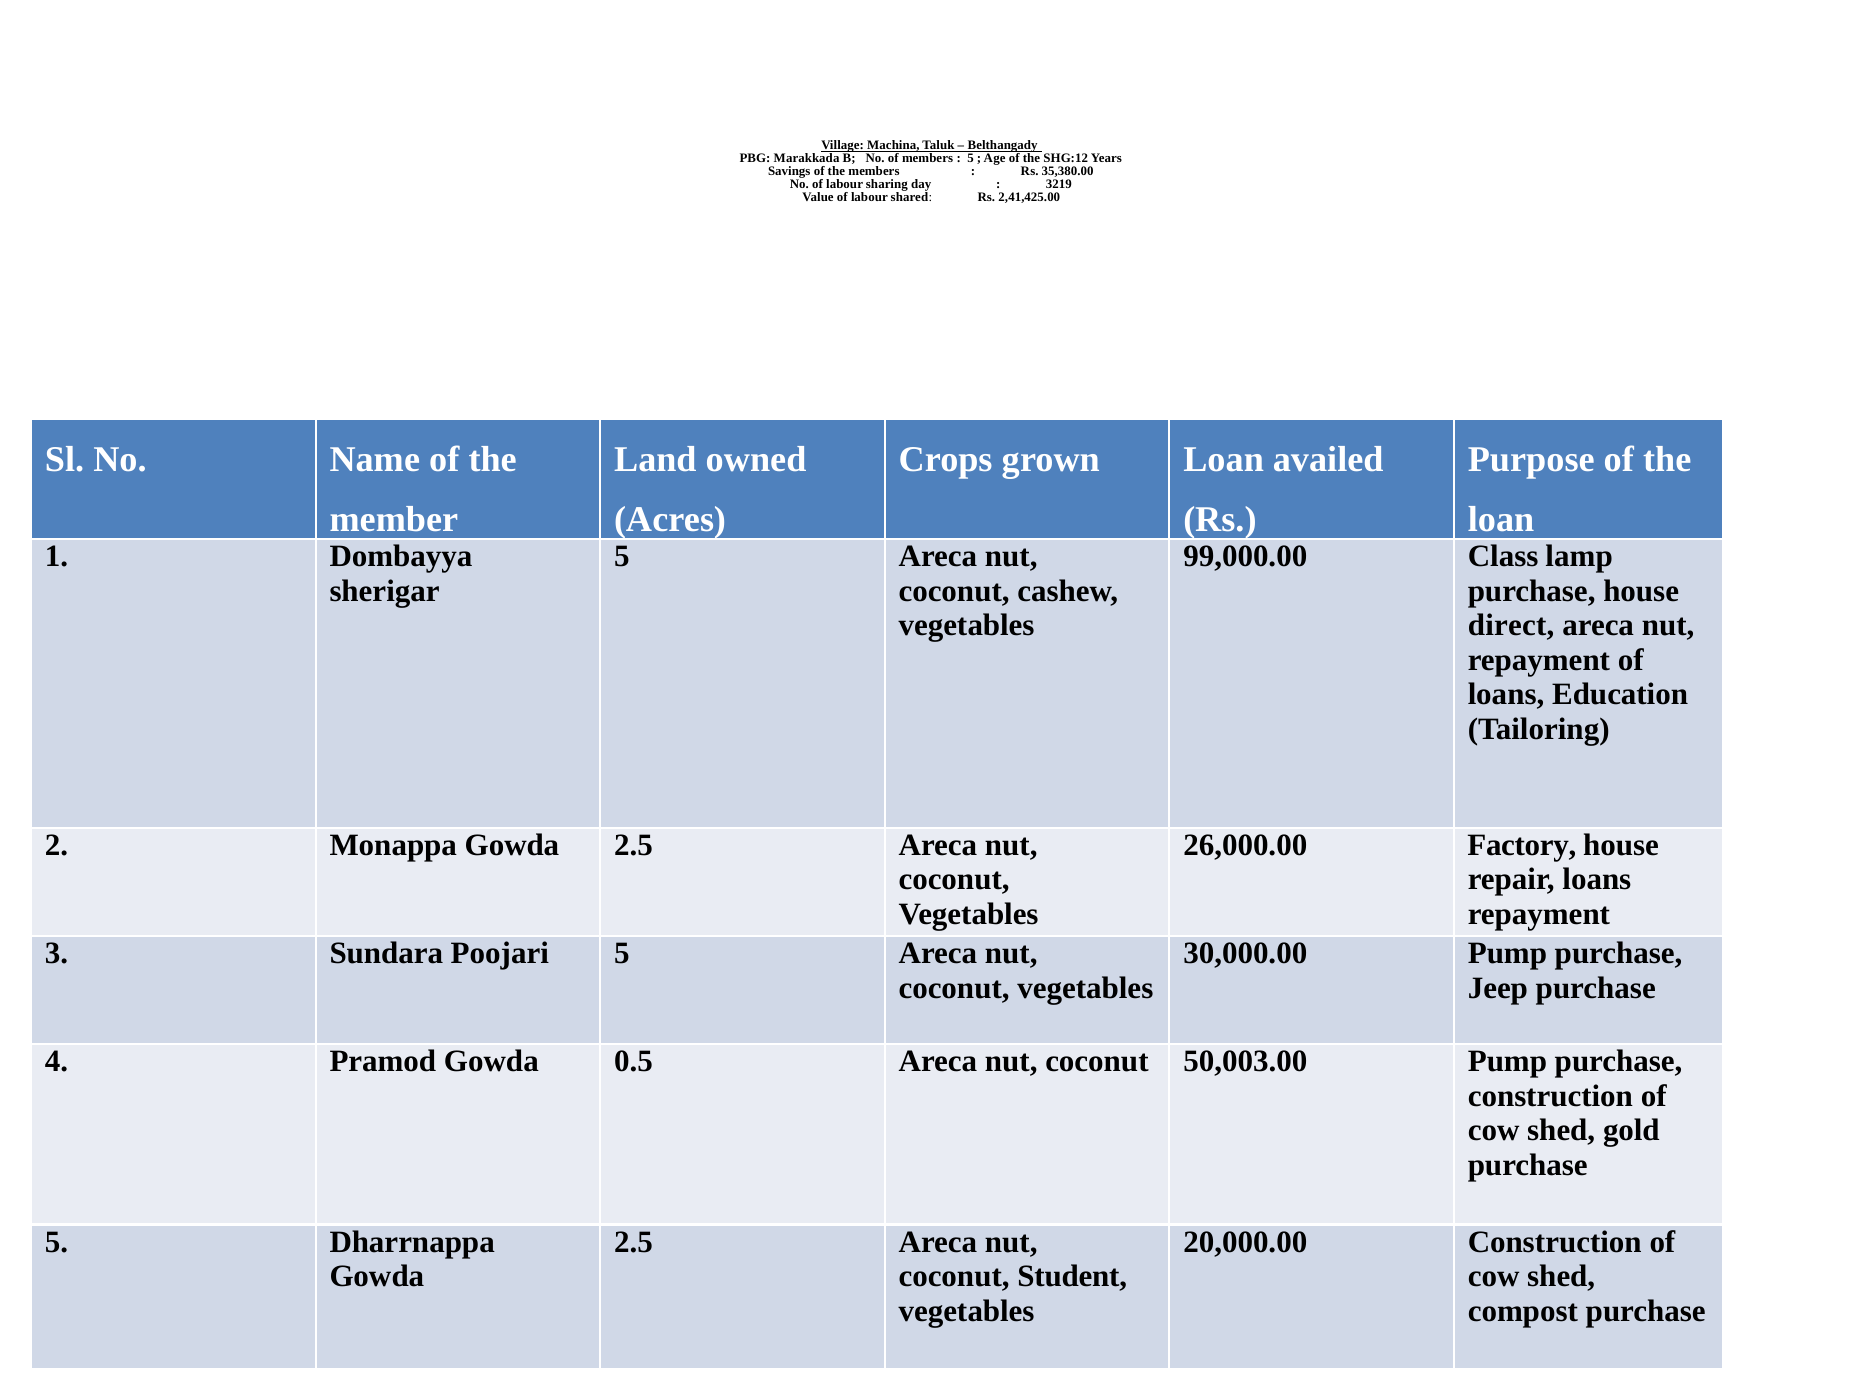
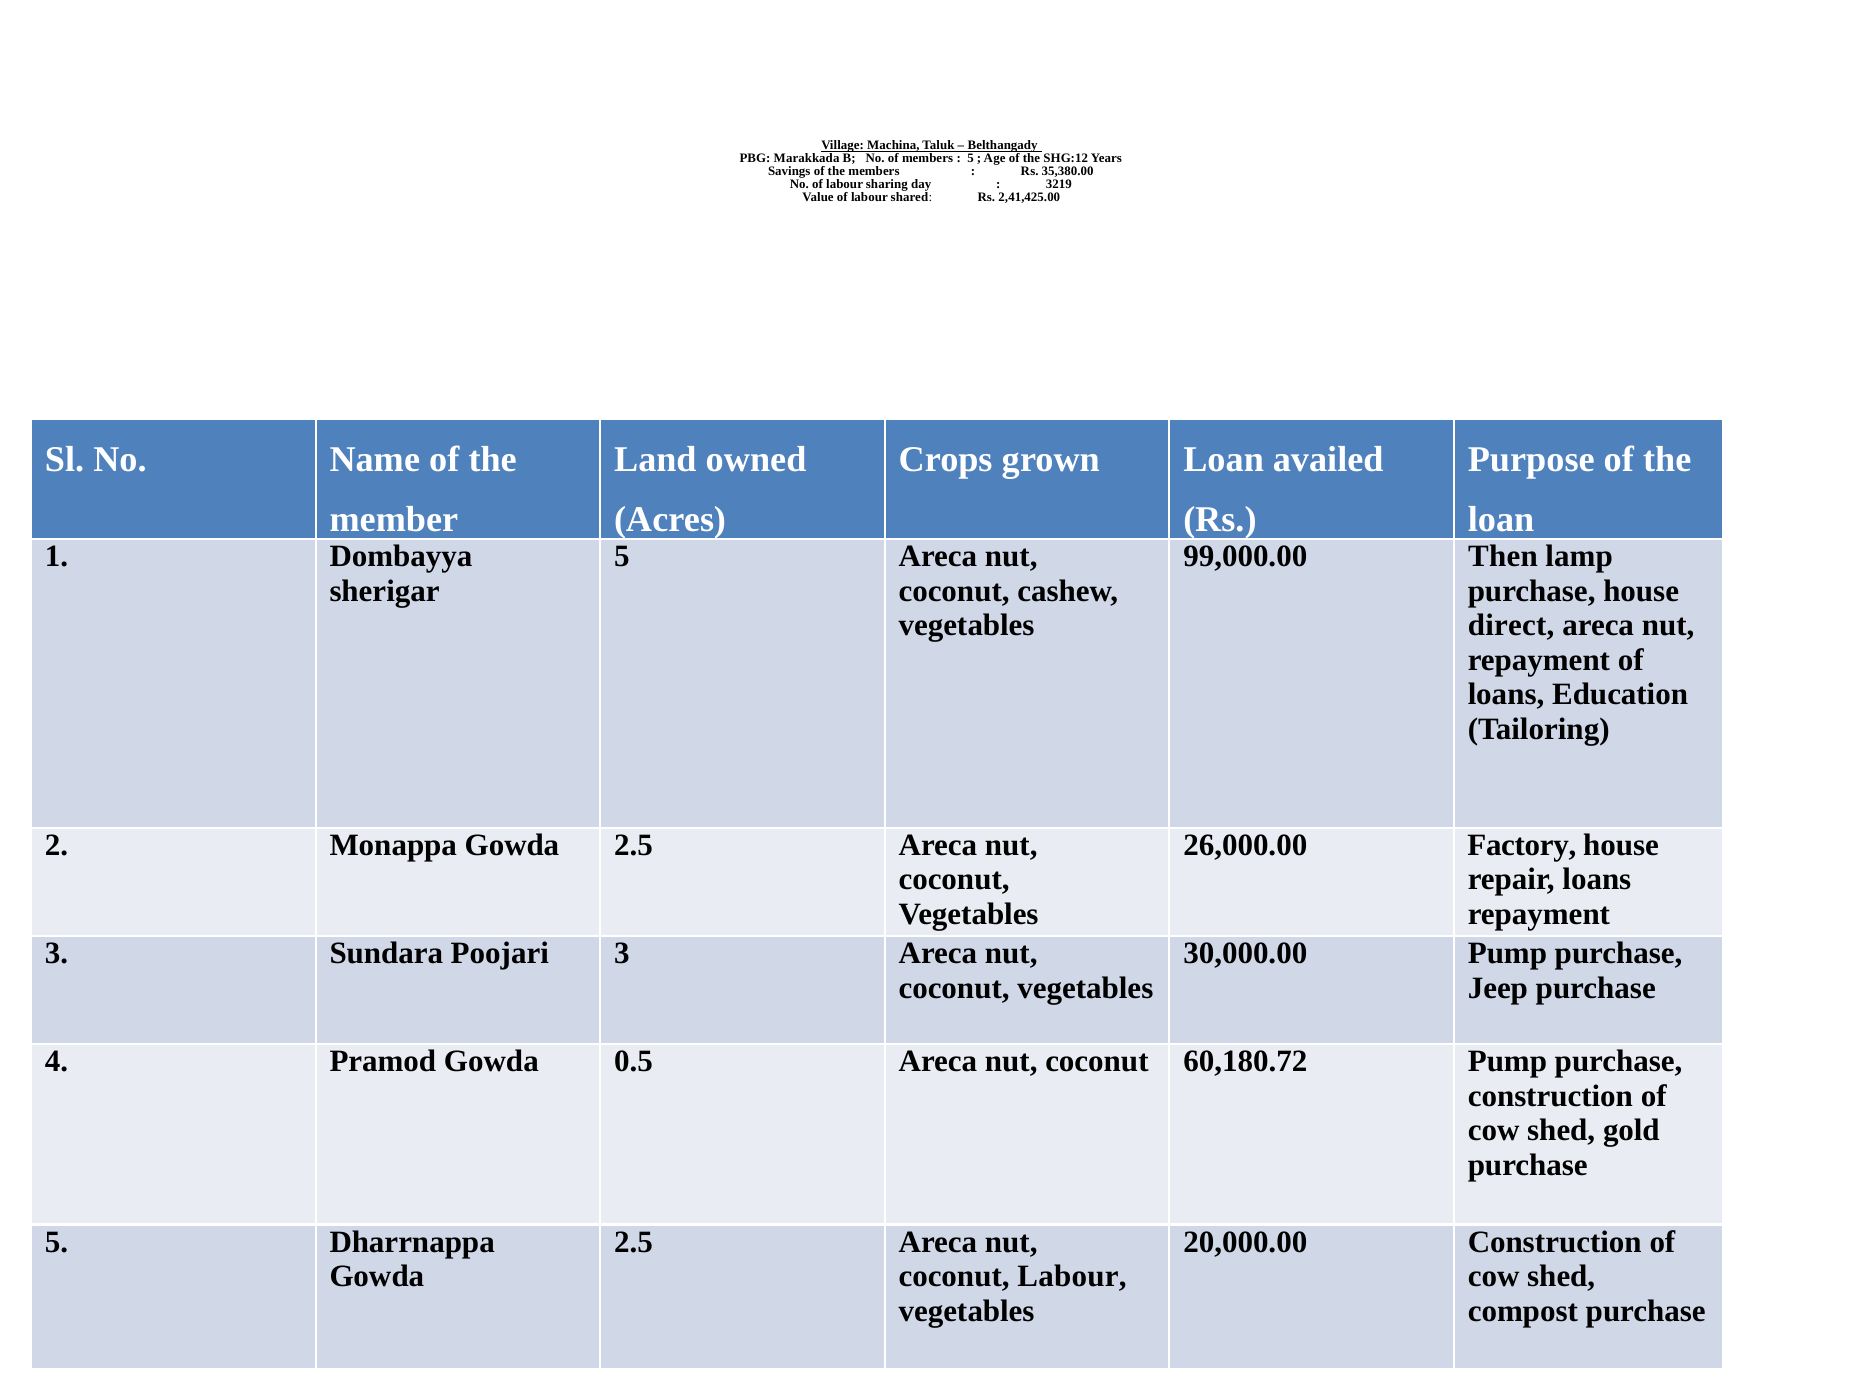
Class: Class -> Then (1503, 557)
Poojari 5: 5 -> 3 (622, 954)
50,003.00: 50,003.00 -> 60,180.72 (1245, 1062)
coconut Student: Student -> Labour (1072, 1277)
